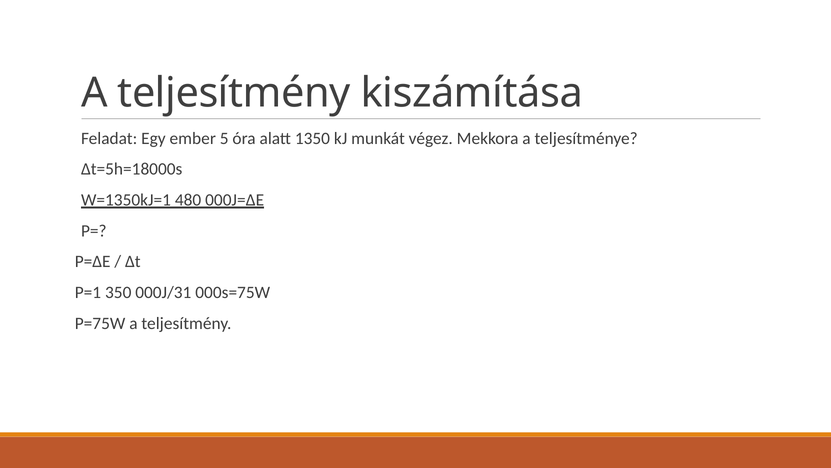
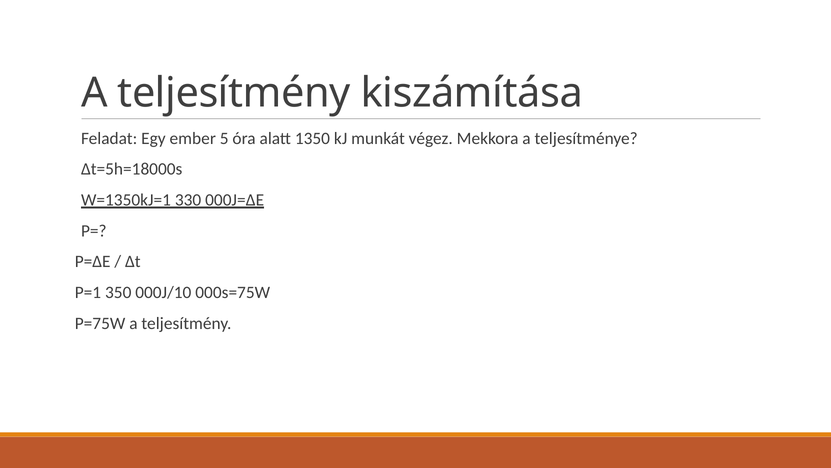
480: 480 -> 330 (188, 200)
000J/31: 000J/31 -> 000J/10 (163, 292)
